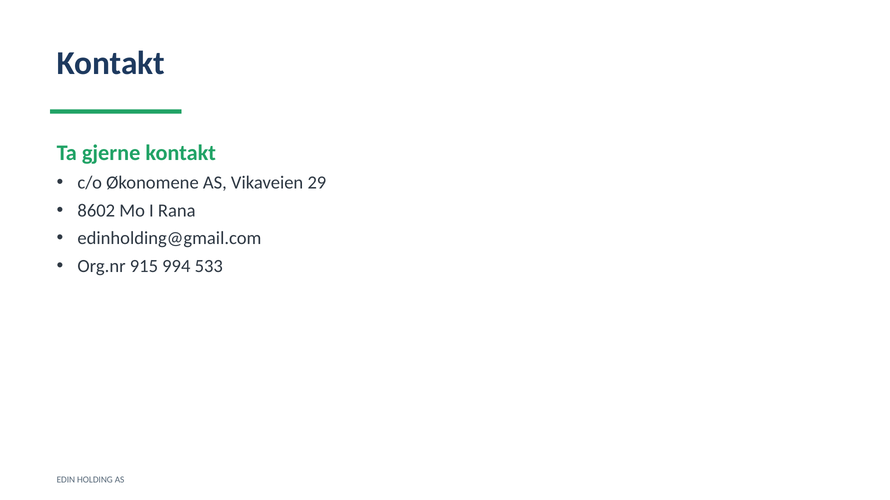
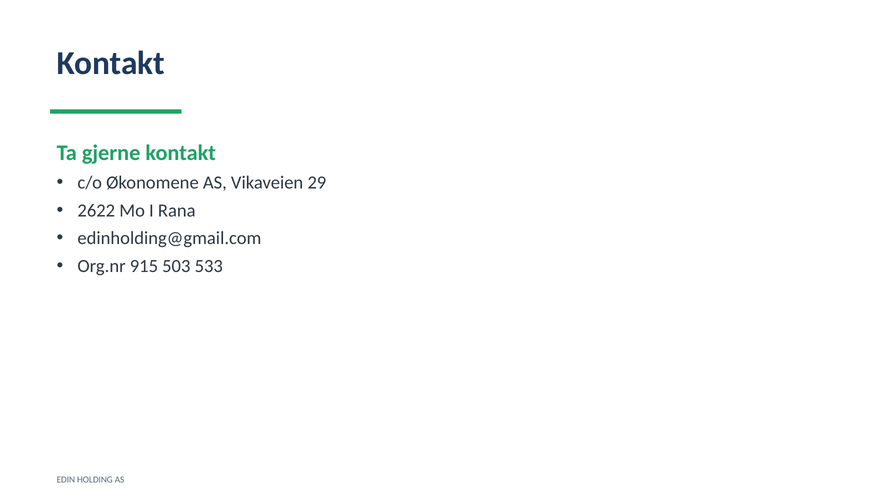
8602: 8602 -> 2622 (96, 211)
994: 994 -> 503 (176, 266)
